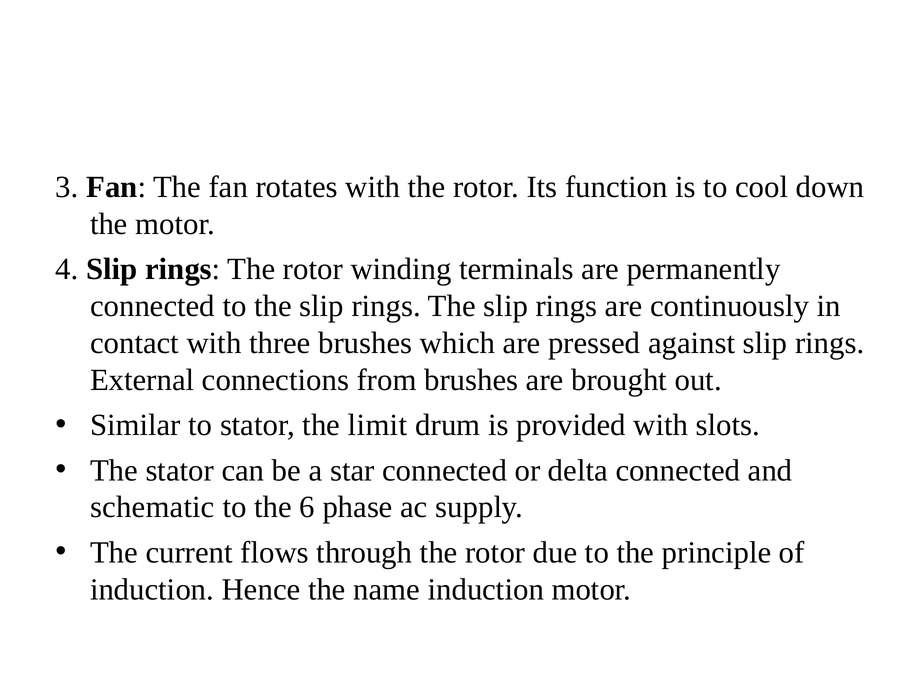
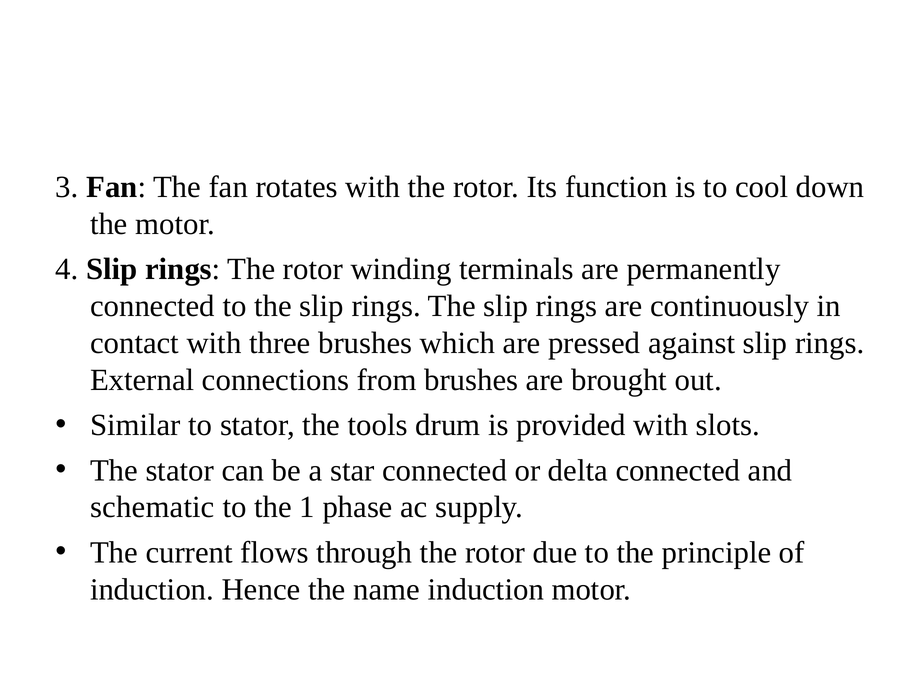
limit: limit -> tools (378, 425)
6: 6 -> 1 (307, 507)
